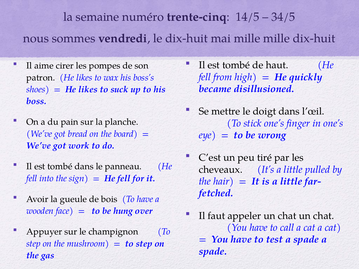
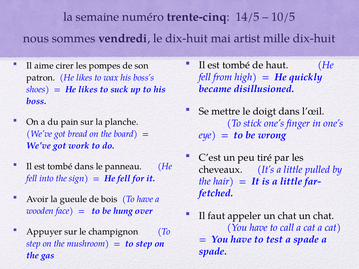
34/5: 34/5 -> 10/5 (283, 17)
mai mille: mille -> artist (247, 39)
